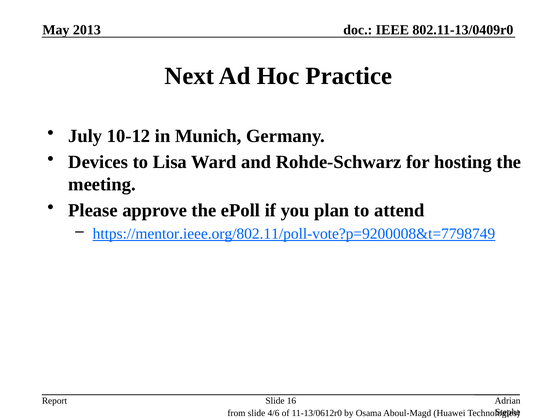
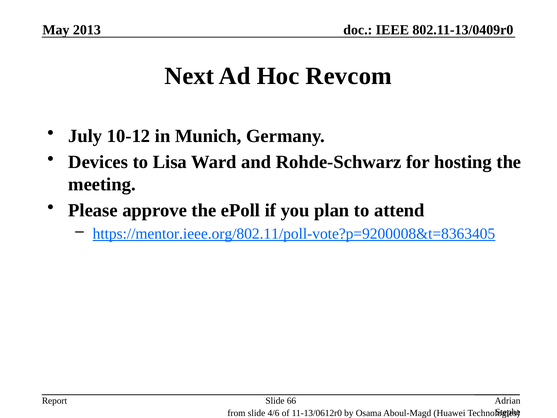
Practice: Practice -> Revcom (349, 76)
https://mentor.ieee.org/802.11/poll-vote?p=9200008&t=7798749: https://mentor.ieee.org/802.11/poll-vote?p=9200008&t=7798749 -> https://mentor.ieee.org/802.11/poll-vote?p=9200008&t=8363405 (294, 233)
16: 16 -> 66 (291, 401)
